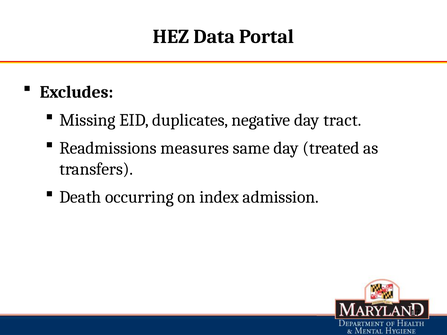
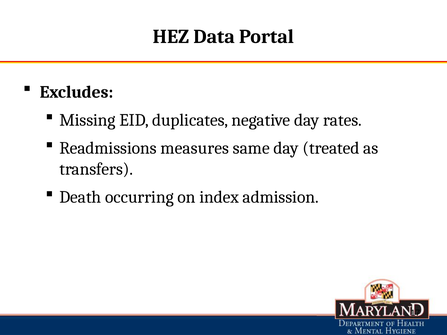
tract: tract -> rates (342, 120)
